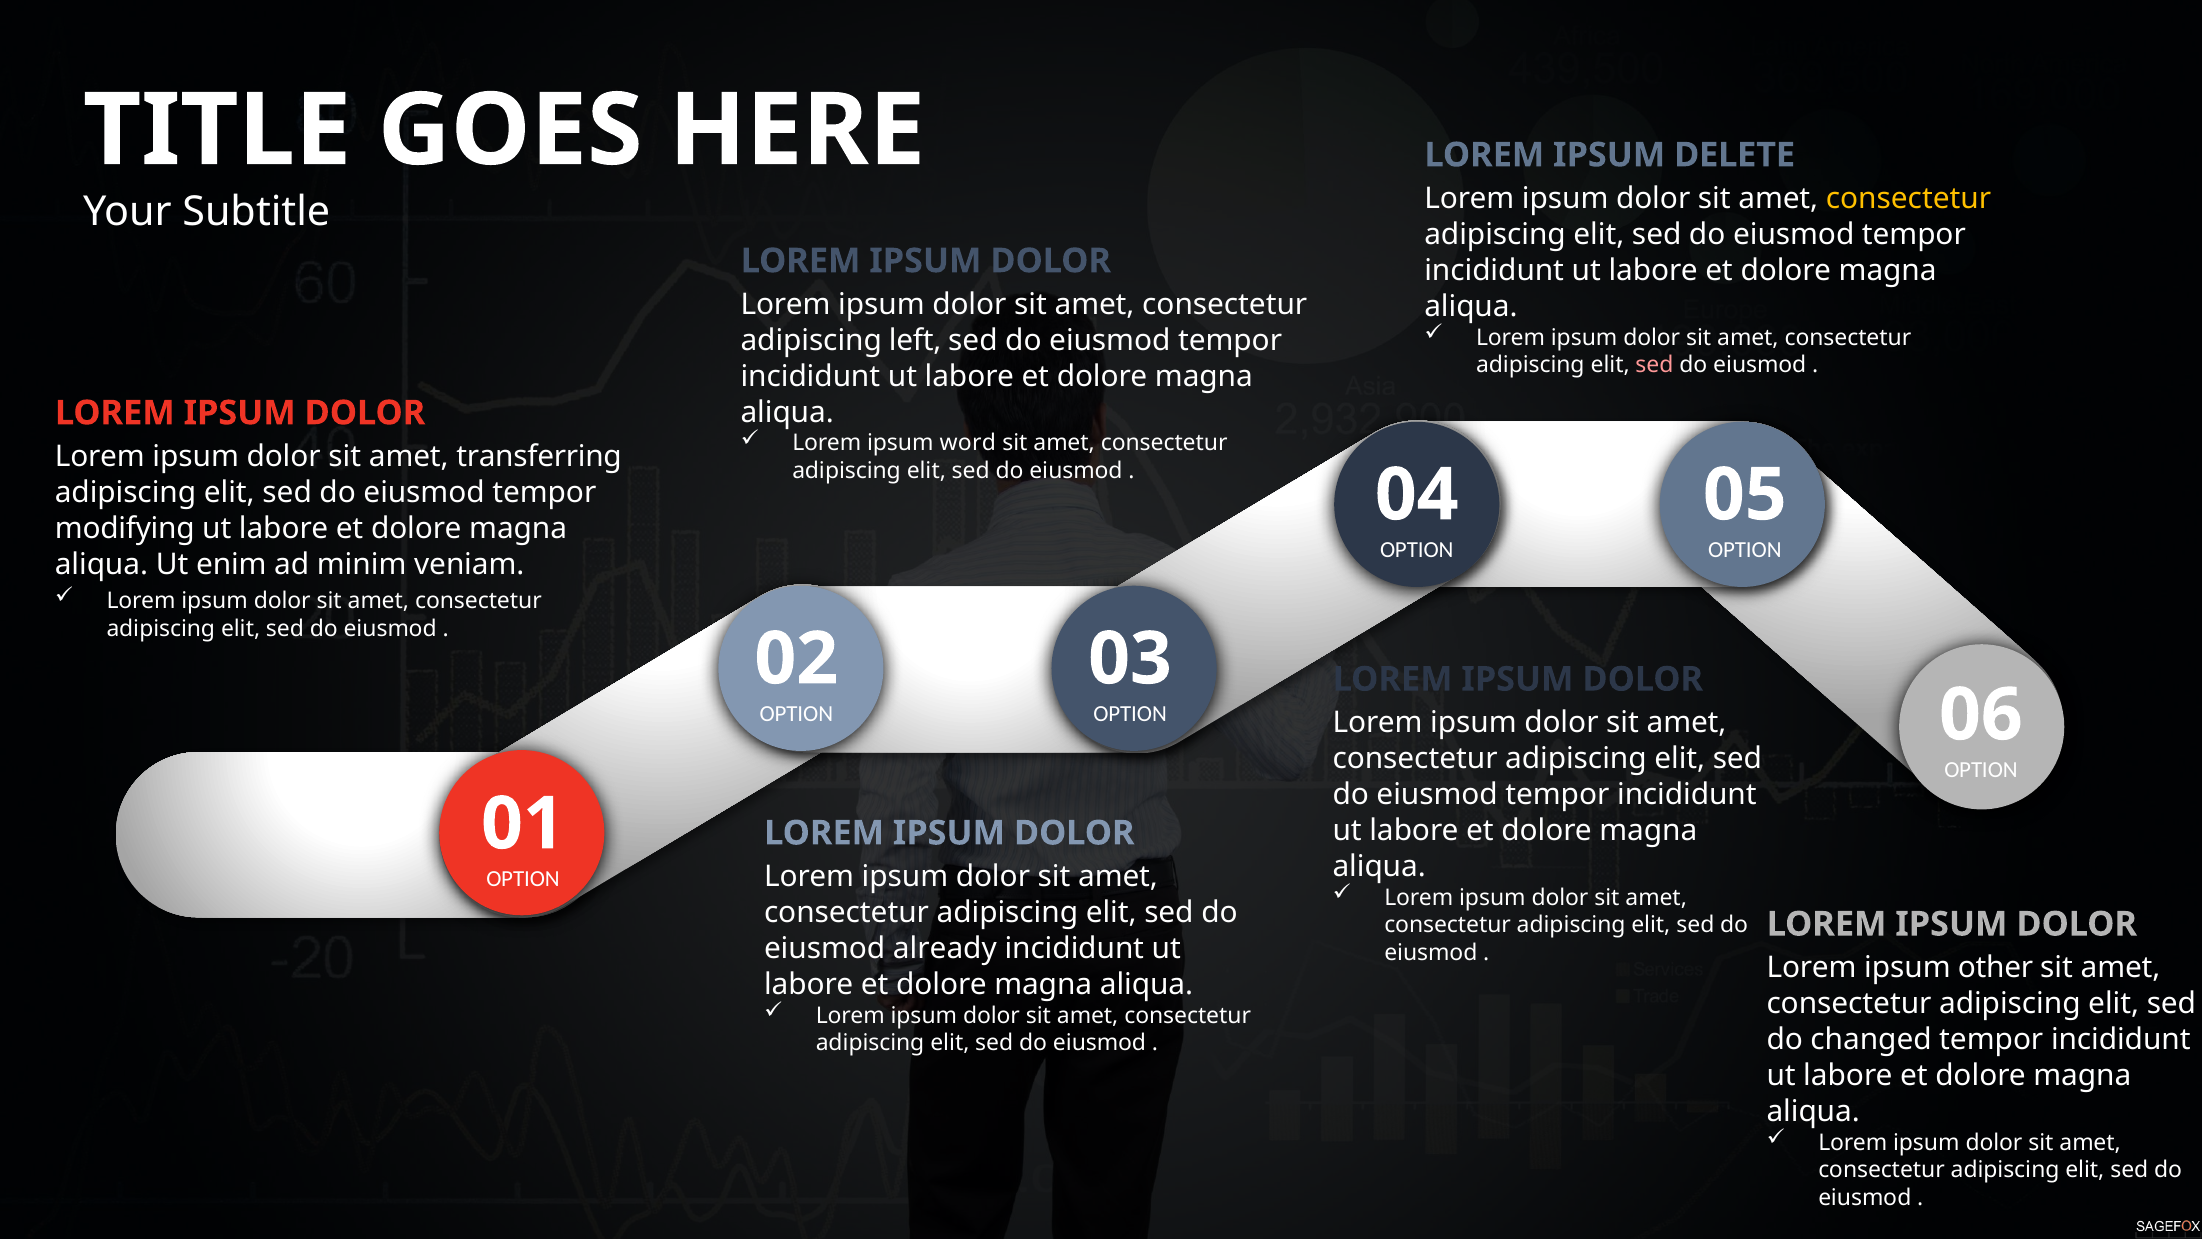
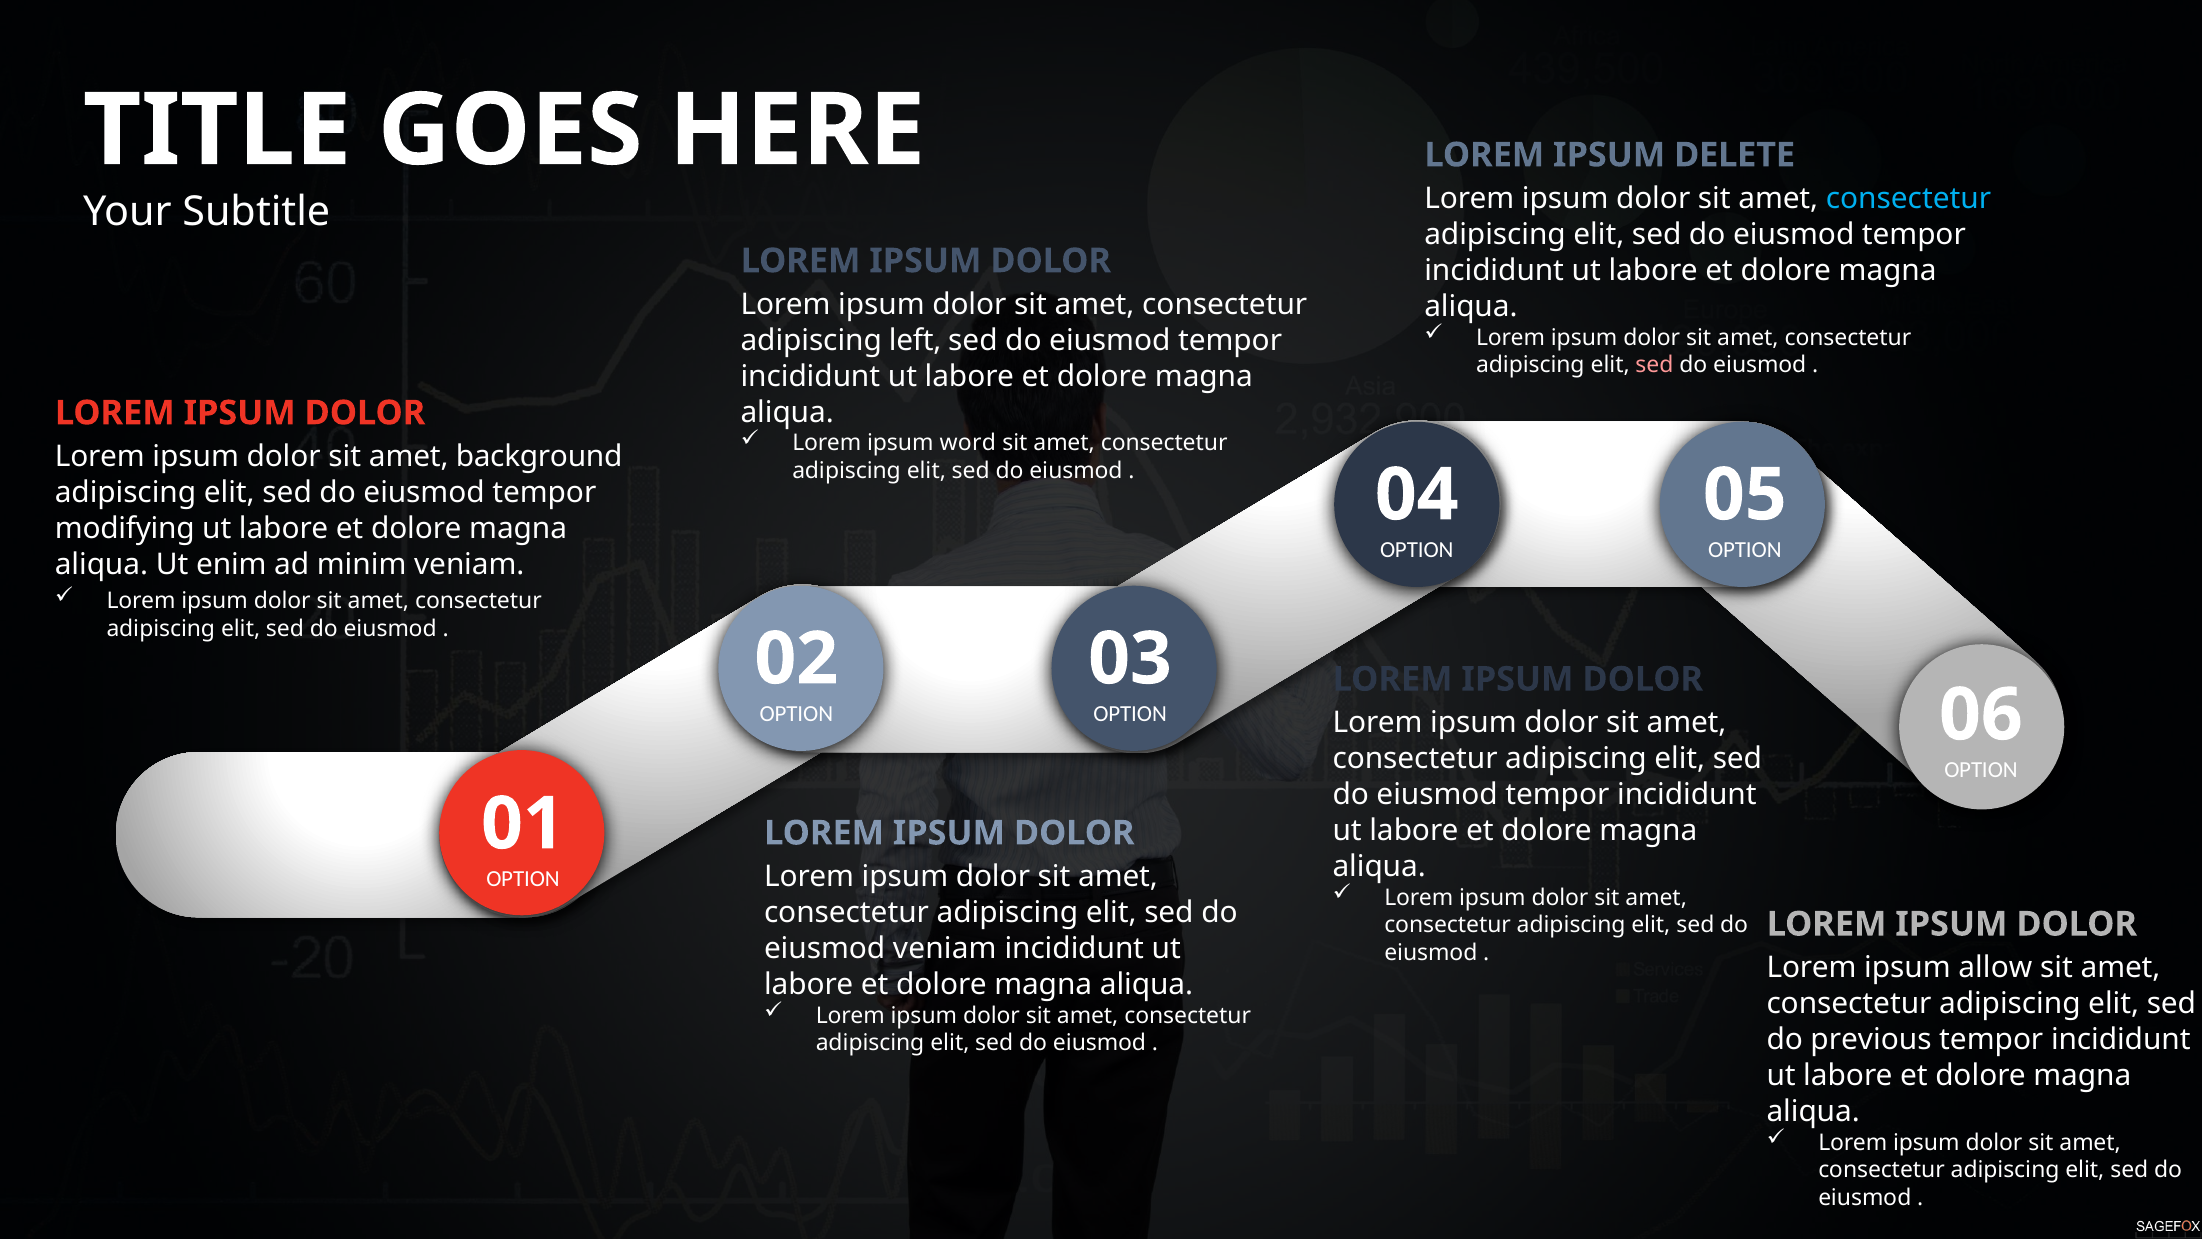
consectetur colour: yellow -> light blue (1908, 199)
transferring: transferring -> background (539, 457)
eiusmod already: already -> veniam (945, 948)
other: other -> allow (1995, 968)
changed: changed -> previous (1871, 1039)
